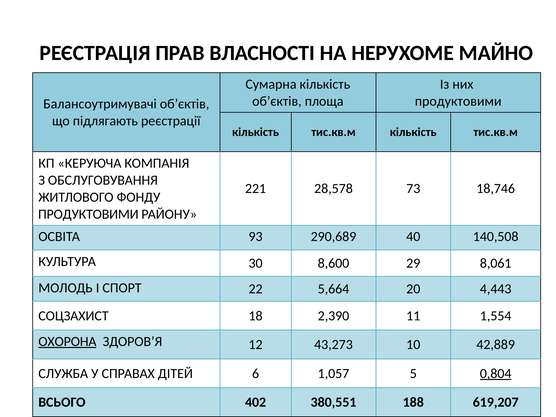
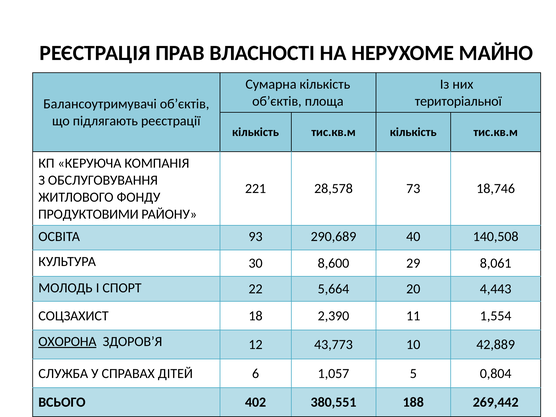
продуктовими: продуктовими -> територіальної (458, 101)
43,273: 43,273 -> 43,773 (334, 345)
0,804 underline: present -> none (496, 374)
619,207: 619,207 -> 269,442 (496, 402)
